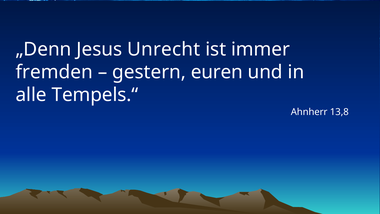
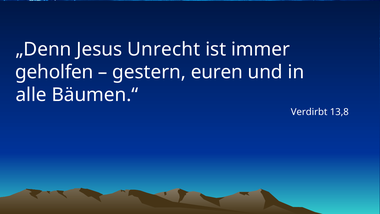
fremden: fremden -> geholfen (54, 72)
Tempels.“: Tempels.“ -> Bäumen.“ (95, 95)
Ahnherr: Ahnherr -> Verdirbt (309, 112)
